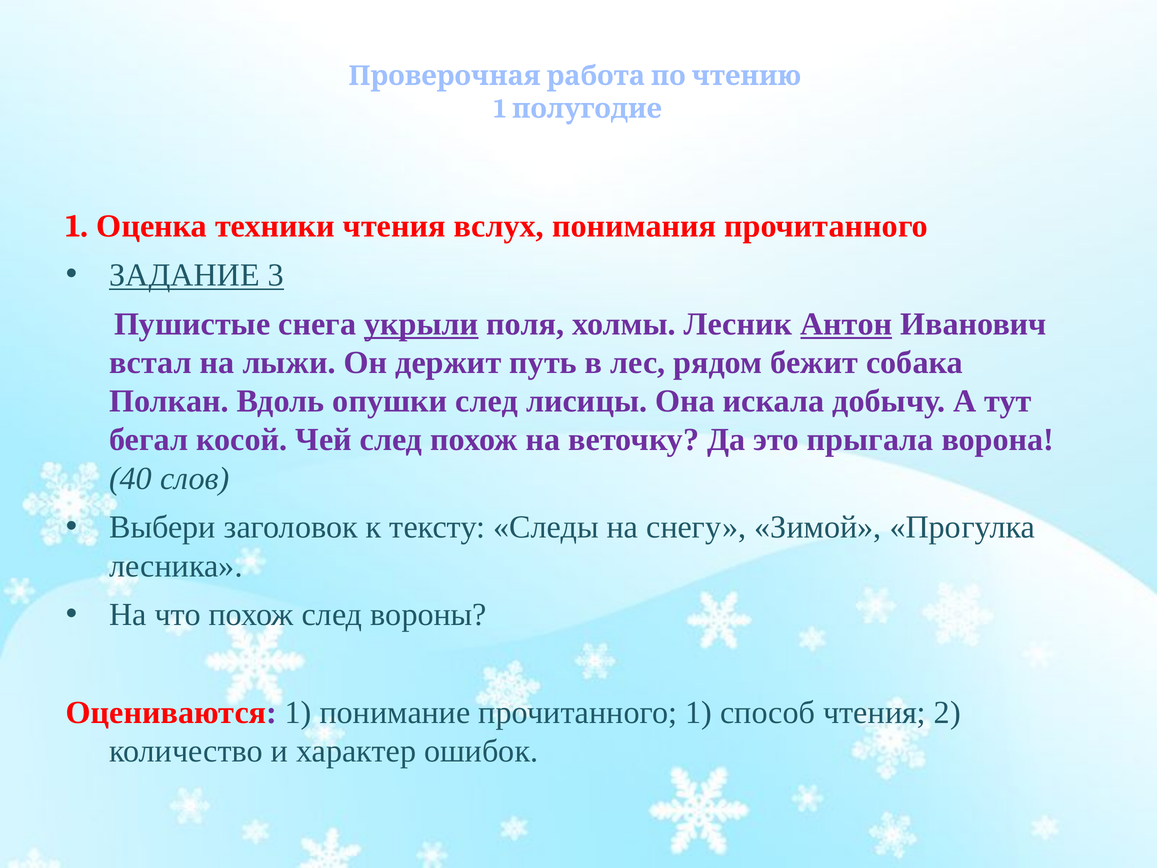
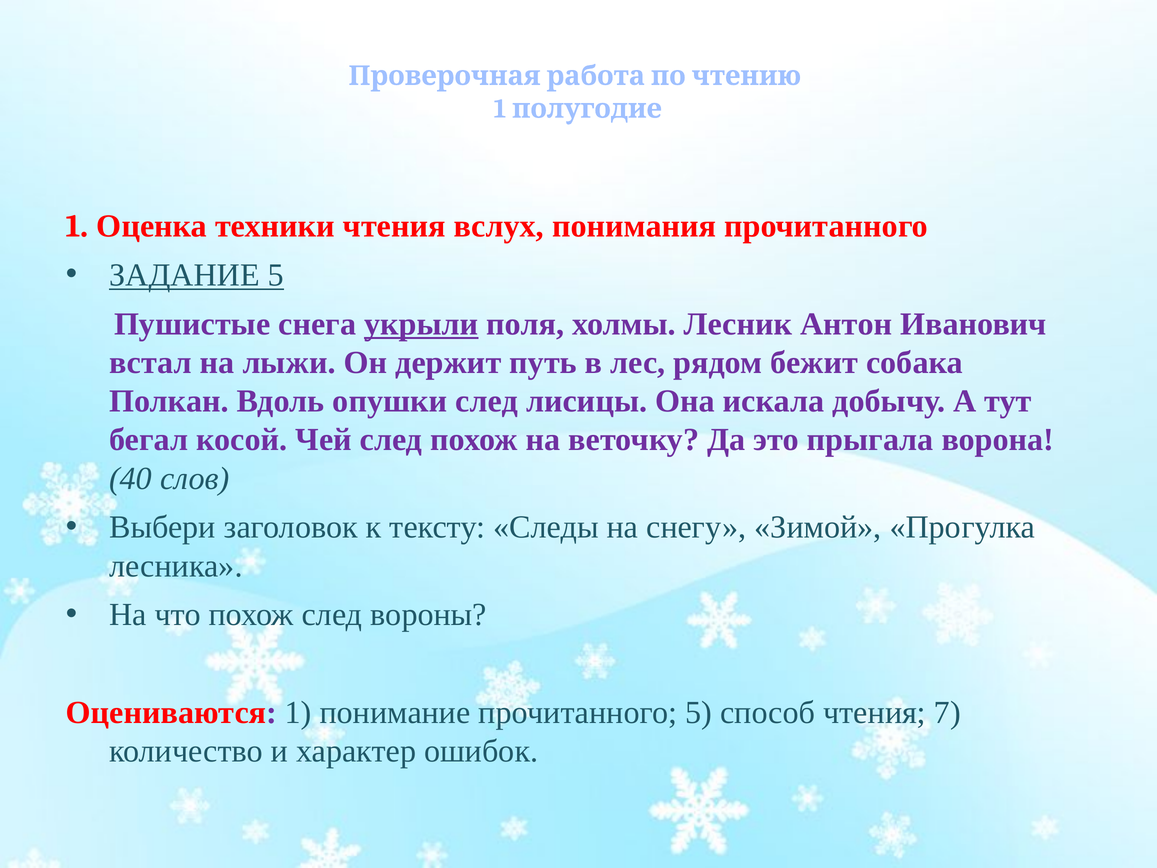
ЗАДАНИЕ 3: 3 -> 5 (276, 275)
Антон underline: present -> none (846, 324)
прочитанного 1: 1 -> 5 (699, 712)
2: 2 -> 7 (947, 712)
